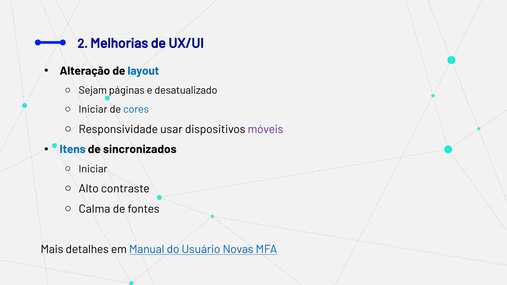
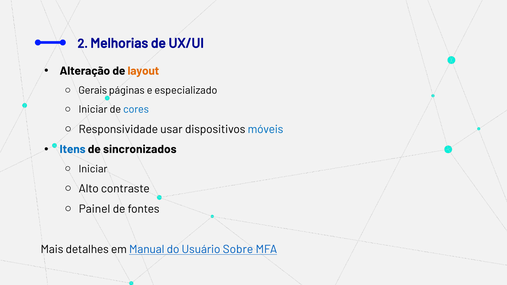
layout colour: blue -> orange (143, 71)
Sejam: Sejam -> Gerais (93, 91)
desatualizado: desatualizado -> especializado (186, 91)
móveis colour: purple -> blue (266, 129)
Calma: Calma -> Painel (95, 209)
Novas: Novas -> Sobre (238, 250)
